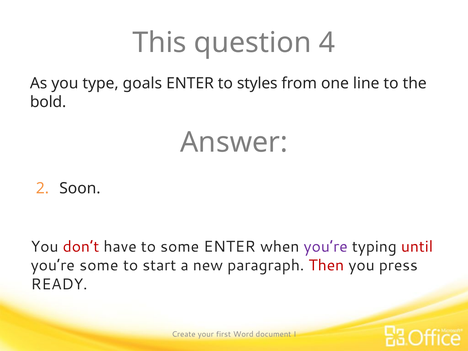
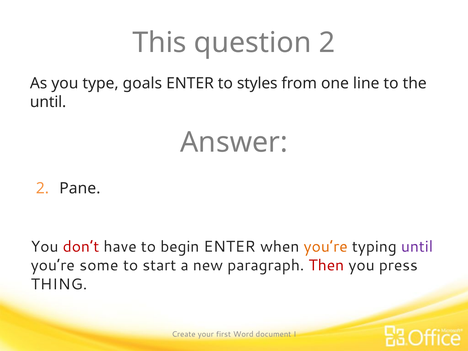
question 4: 4 -> 2 (327, 43)
bold: bold -> until (48, 102)
Soon: Soon -> Pane (80, 188)
to some: some -> begin (180, 247)
you’re colour: purple -> orange (326, 247)
until colour: red -> purple (417, 247)
READY: READY -> THING (59, 284)
